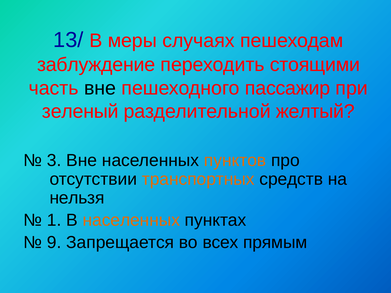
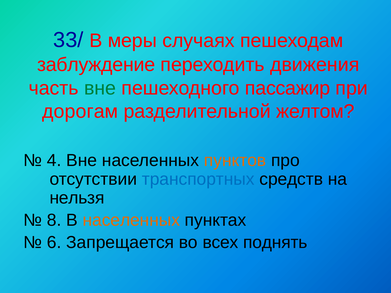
13/: 13/ -> 33/ (68, 40)
стоящими: стоящими -> движения (315, 65)
вне colour: black -> green (100, 88)
зеленый: зеленый -> дорогам (80, 112)
желтый: желтый -> желтом (315, 112)
3: 3 -> 4 (54, 161)
транспортных colour: orange -> blue (198, 179)
1: 1 -> 8 (54, 220)
9: 9 -> 6 (54, 243)
прямым: прямым -> поднять (275, 243)
